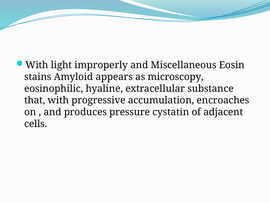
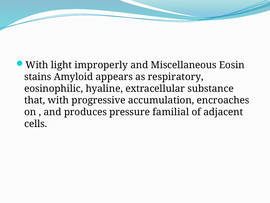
microscopy: microscopy -> respiratory (176, 77)
cystatin: cystatin -> familial (171, 112)
